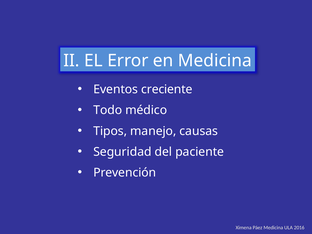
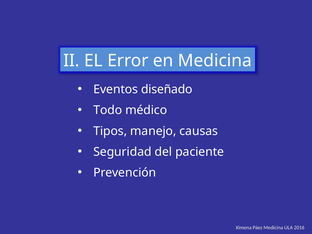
creciente: creciente -> diseñado (167, 89)
